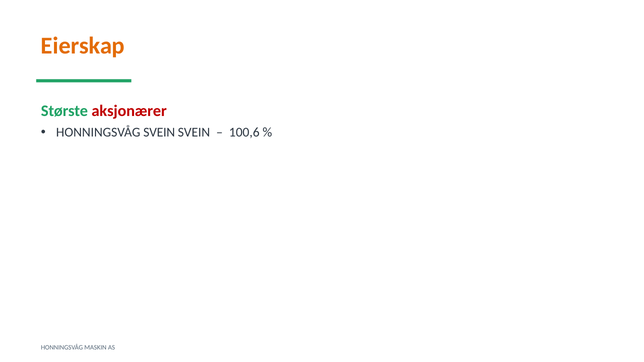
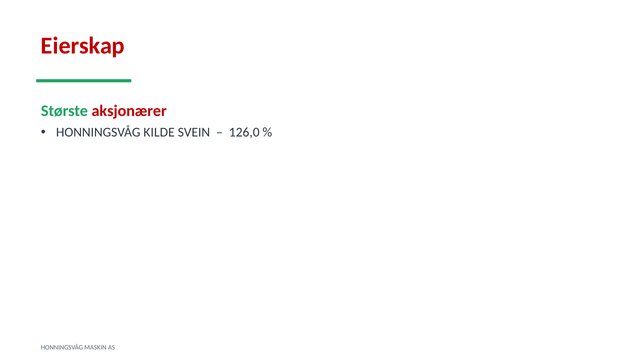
Eierskap colour: orange -> red (83, 46)
HONNINGSVÅG SVEIN: SVEIN -> KILDE (159, 132)
100,6: 100,6 -> 126,0 (244, 132)
